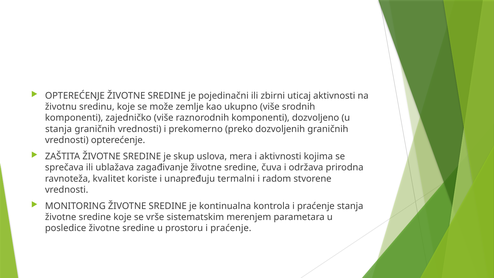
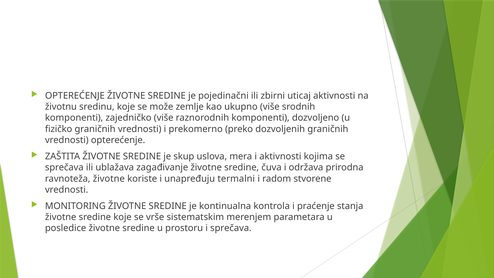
stanja: stanja -> fizičko (59, 129)
ravnoteža kvalitet: kvalitet -> životne (109, 179)
prostoru i praćenje: praćenje -> sprečava (231, 228)
